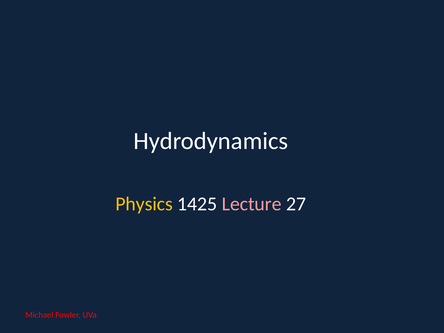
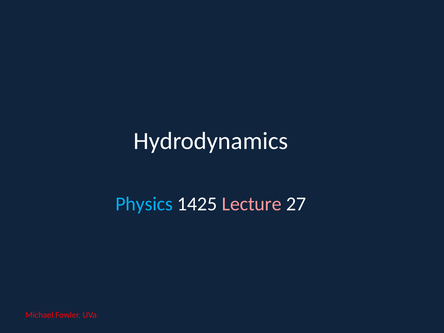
Physics colour: yellow -> light blue (144, 204)
